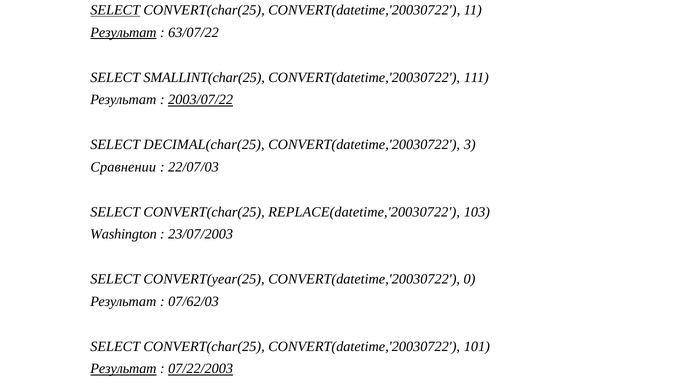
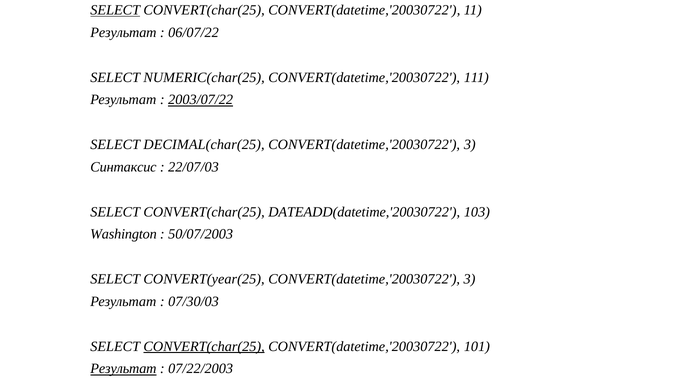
Результат underline: present -> none (123, 33)
63/07/22: 63/07/22 -> 06/07/22 (194, 33)
SMALLINT(char(25: SMALLINT(char(25 -> NUMERIC(char(25 (204, 78)
Сравнении: Сравнении -> Синтаксис (123, 167)
REPLACE(datetime,'20030722: REPLACE(datetime,'20030722 -> DATEADD(datetime,'20030722 (364, 212)
23/07/2003: 23/07/2003 -> 50/07/2003 (201, 235)
0: 0 -> 3 (470, 280)
07/62/03: 07/62/03 -> 07/30/03 (194, 302)
CONVERT(char(25 underline: none -> present (204, 347)
07/22/2003 underline: present -> none (201, 369)
